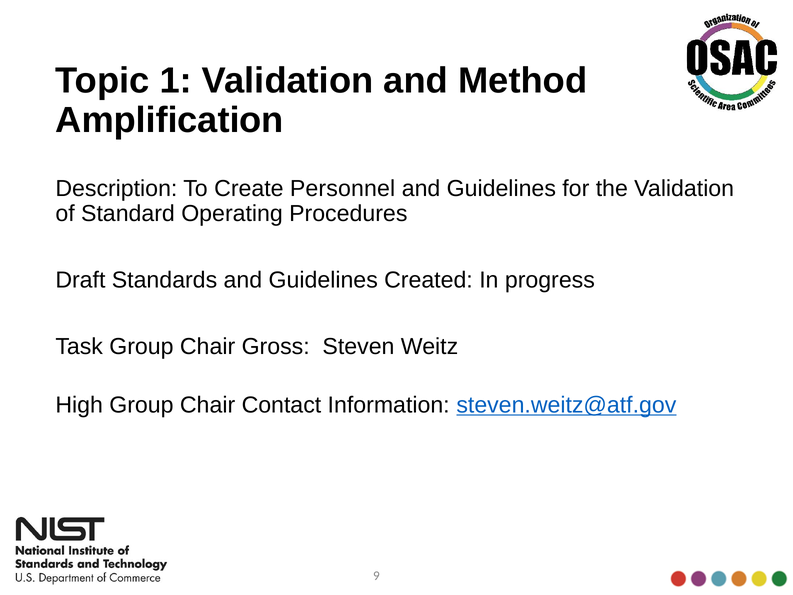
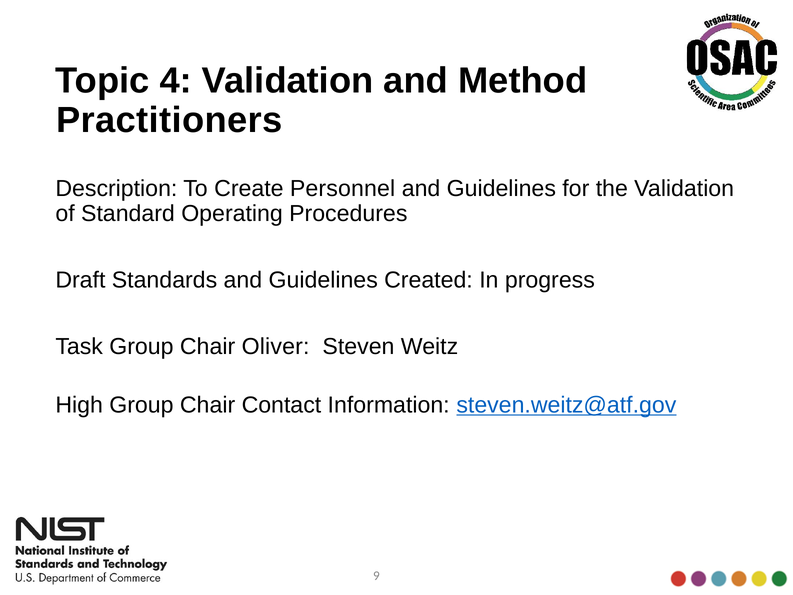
1: 1 -> 4 (176, 81)
Amplification: Amplification -> Practitioners (169, 120)
Gross: Gross -> Oliver (276, 347)
